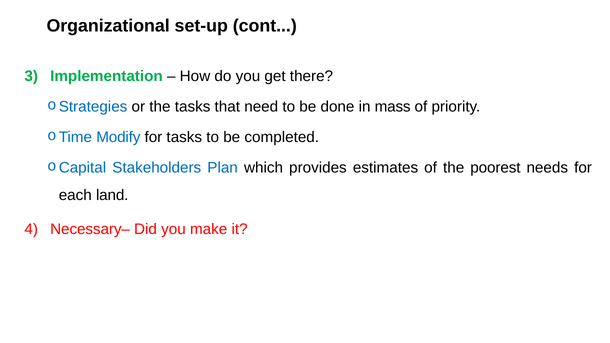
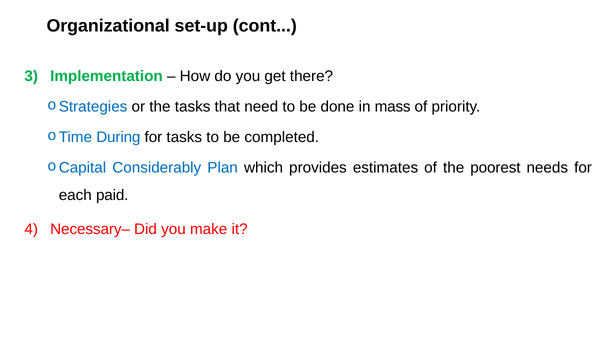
Modify: Modify -> During (118, 137)
Stakeholders: Stakeholders -> Considerably (157, 168)
land: land -> paid (112, 195)
